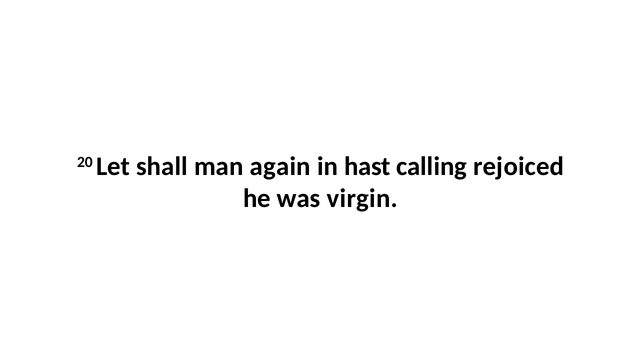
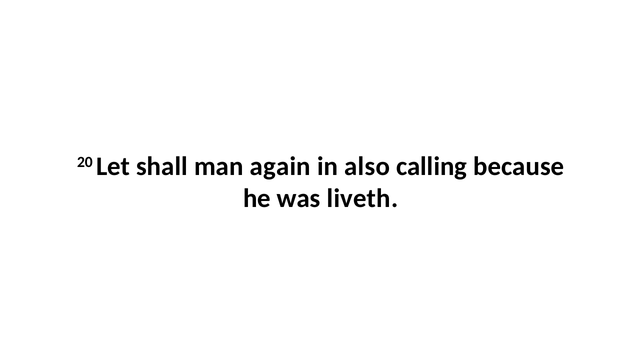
hast: hast -> also (367, 166)
rejoiced: rejoiced -> because (519, 166)
virgin: virgin -> liveth (362, 198)
